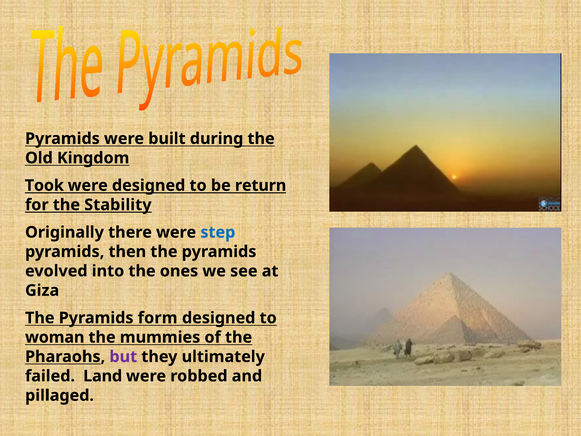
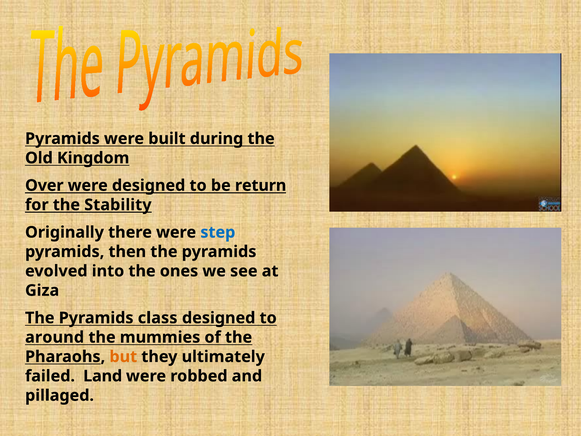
Took: Took -> Over (44, 185)
form: form -> class (158, 318)
woman: woman -> around (55, 337)
but colour: purple -> orange (123, 356)
